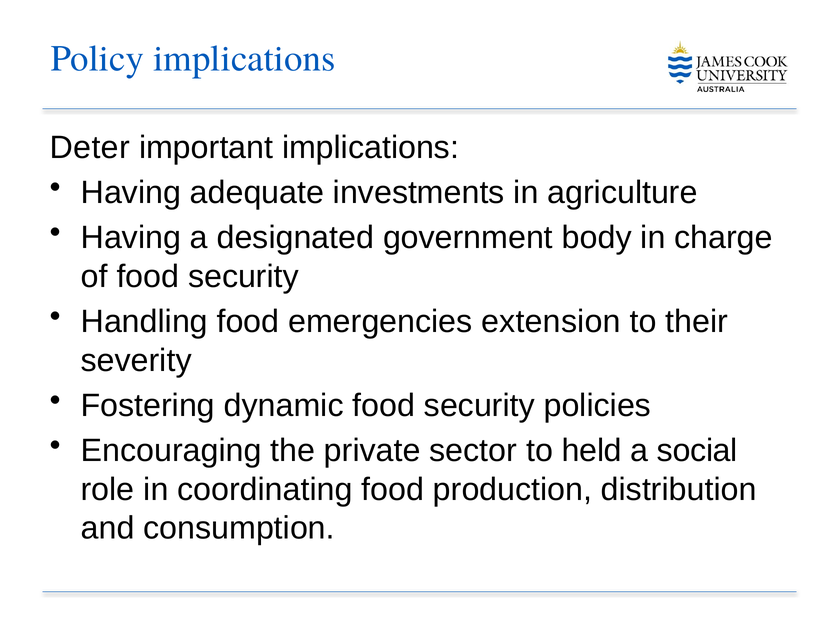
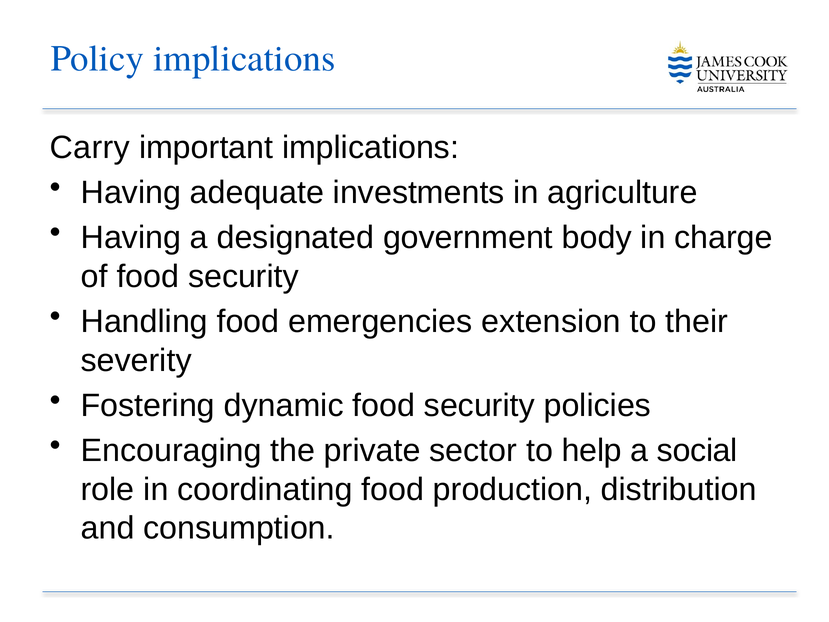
Deter: Deter -> Carry (90, 147)
held: held -> help (592, 451)
